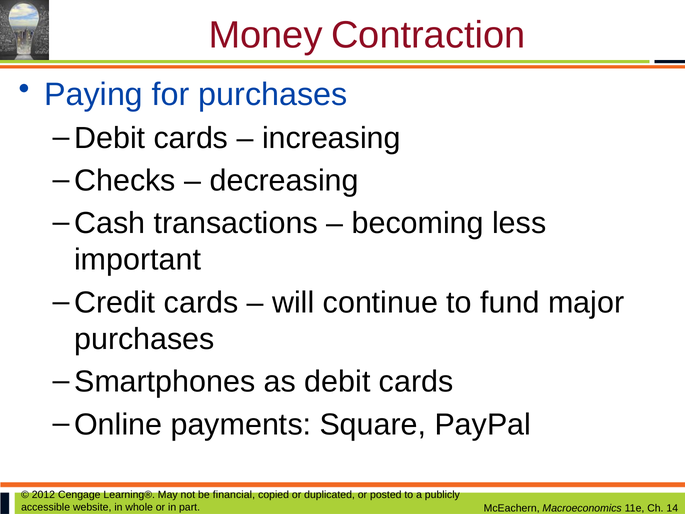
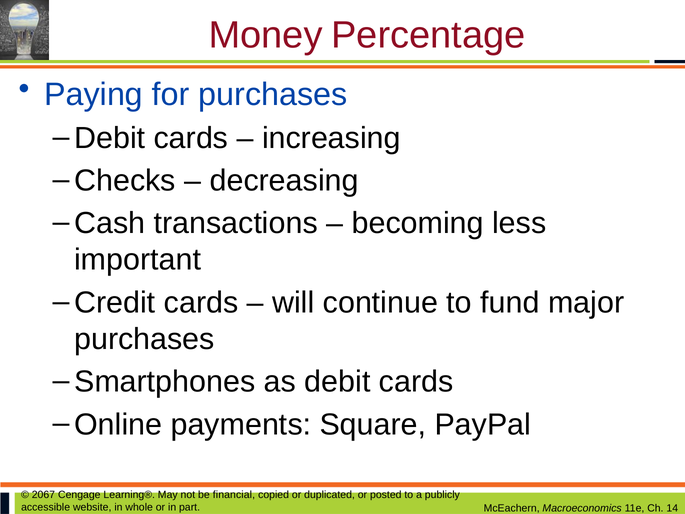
Contraction: Contraction -> Percentage (428, 35)
2012: 2012 -> 2067 (43, 494)
